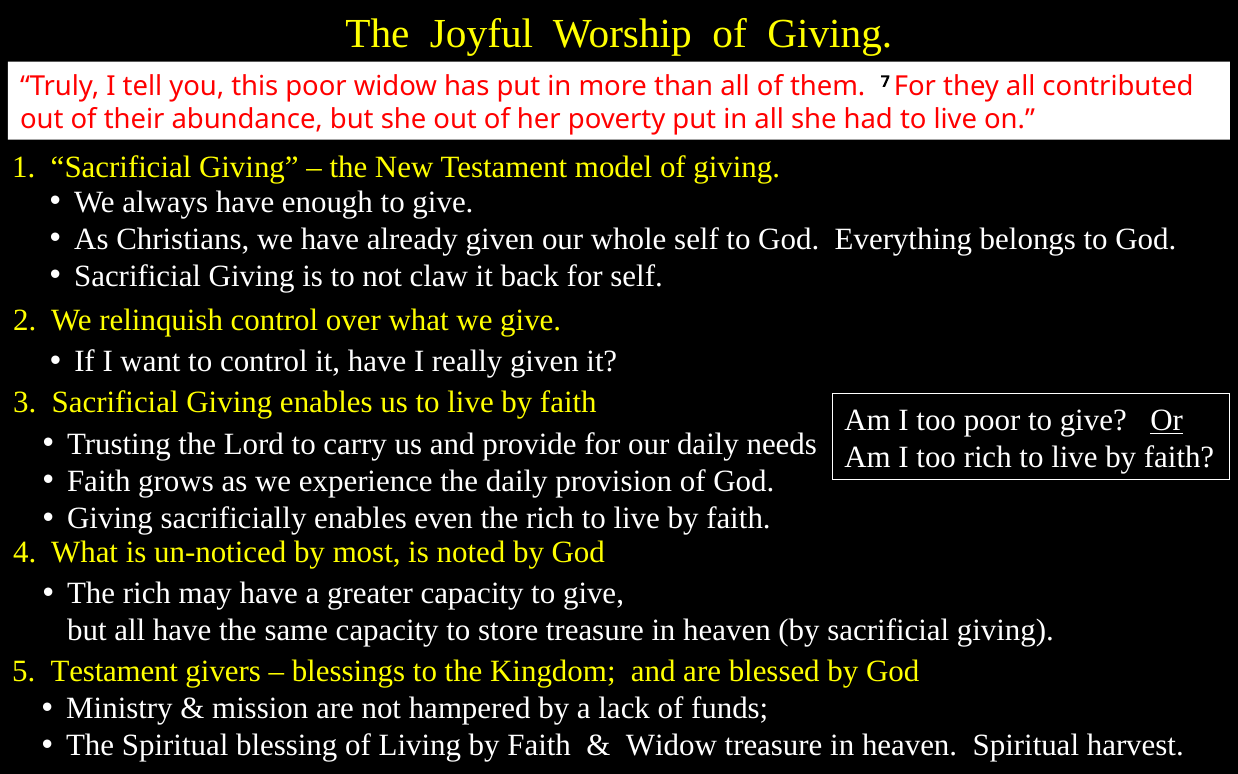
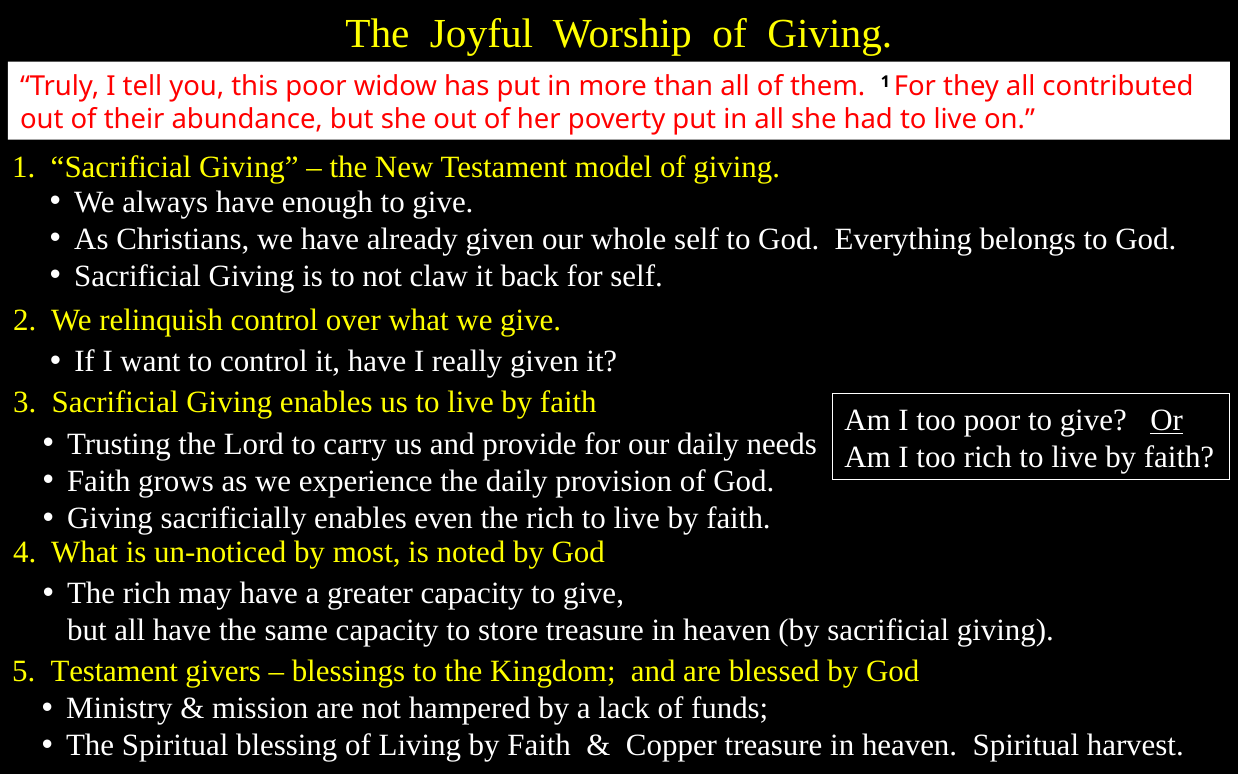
them 7: 7 -> 1 (885, 82)
Widow: Widow -> Copper (671, 746)
